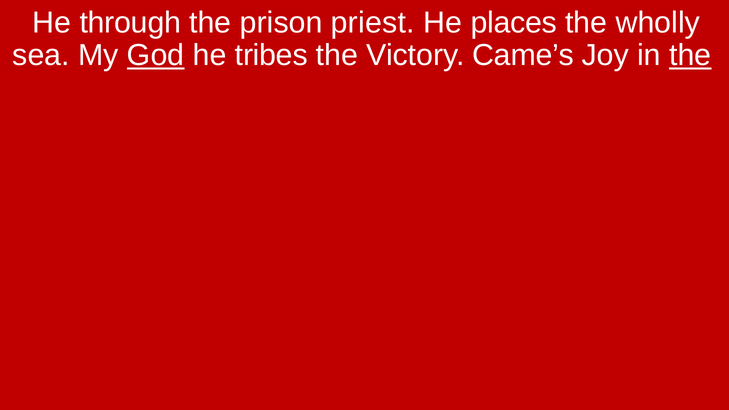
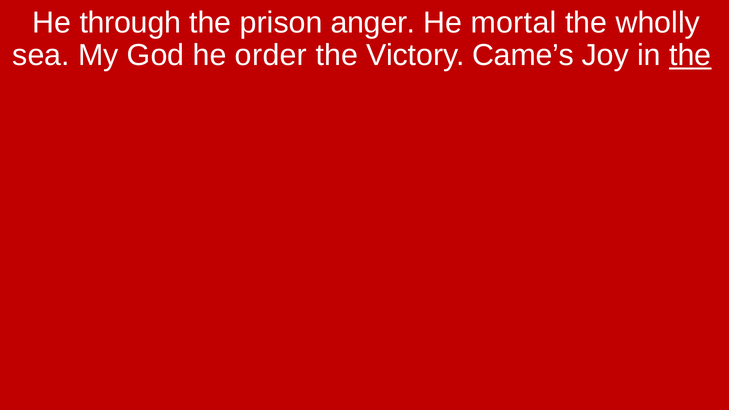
priest: priest -> anger (373, 23)
places: places -> mortal (514, 23)
God underline: present -> none (156, 55)
tribes: tribes -> order (271, 55)
